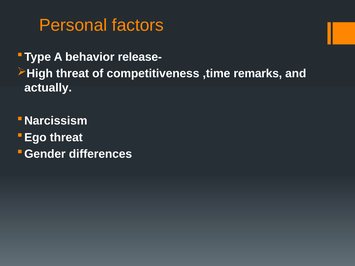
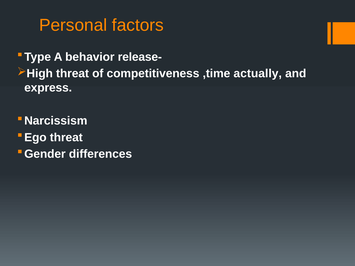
remarks: remarks -> actually (258, 74)
actually: actually -> express (48, 88)
